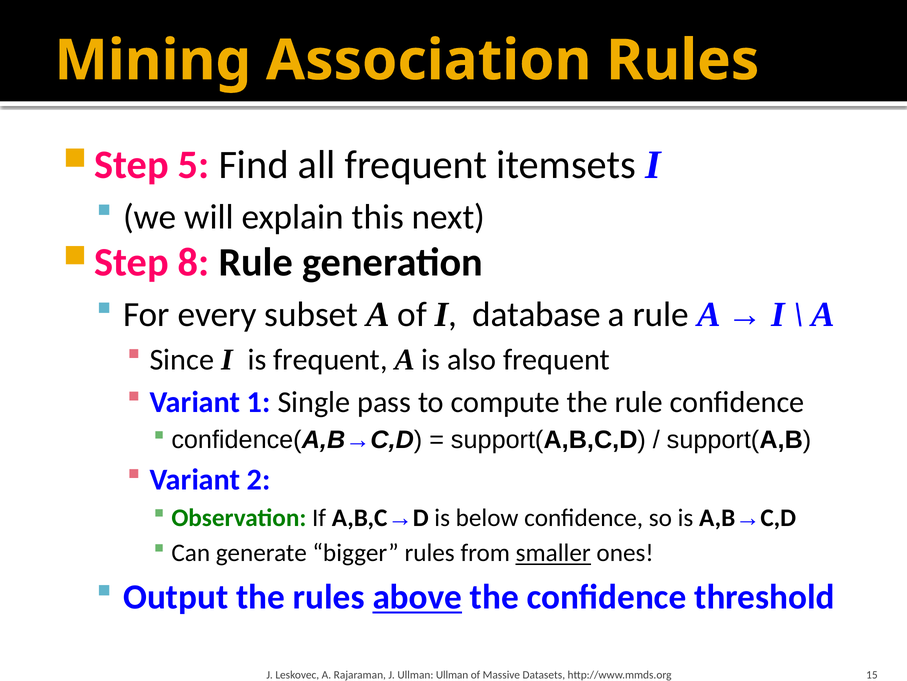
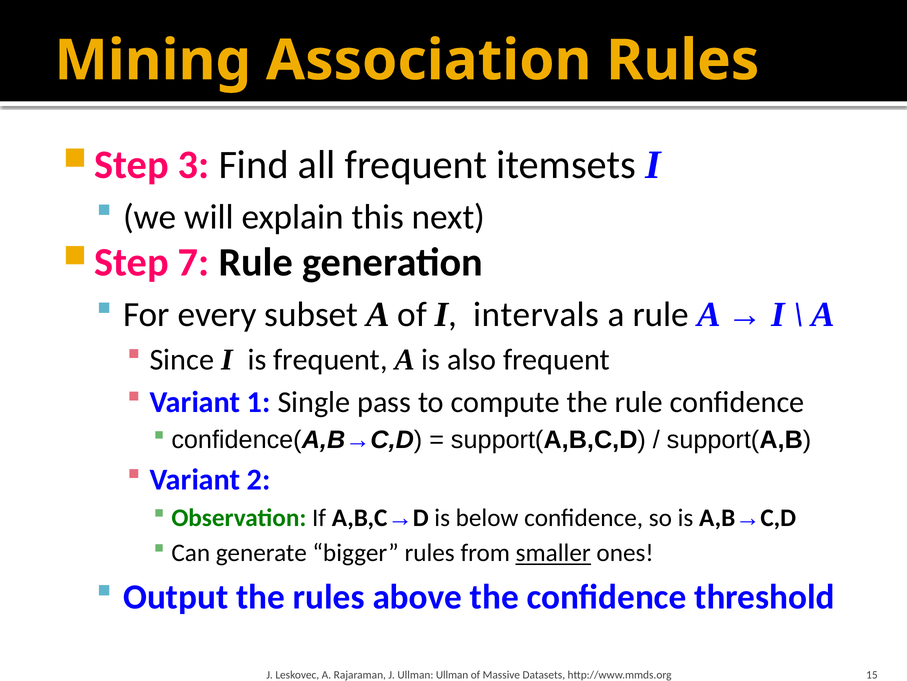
5: 5 -> 3 (194, 165)
8: 8 -> 7 (194, 262)
database: database -> intervals (536, 314)
above underline: present -> none (417, 597)
